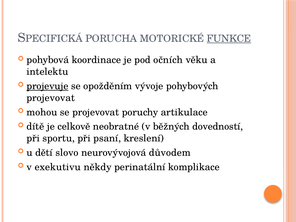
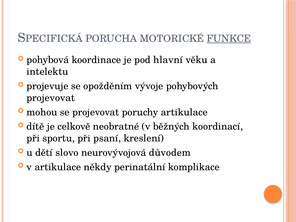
očních: očních -> hlavní (168, 60)
projevuje underline: present -> none (47, 86)
dovedností: dovedností -> koordinací (218, 126)
v exekutivu: exekutivu -> artikulace (58, 167)
